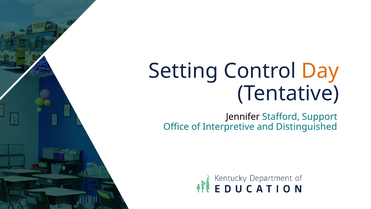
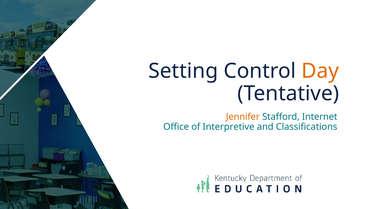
Jennifer colour: black -> orange (243, 117)
Support: Support -> Internet (320, 117)
Distinguished: Distinguished -> Classifications (307, 127)
